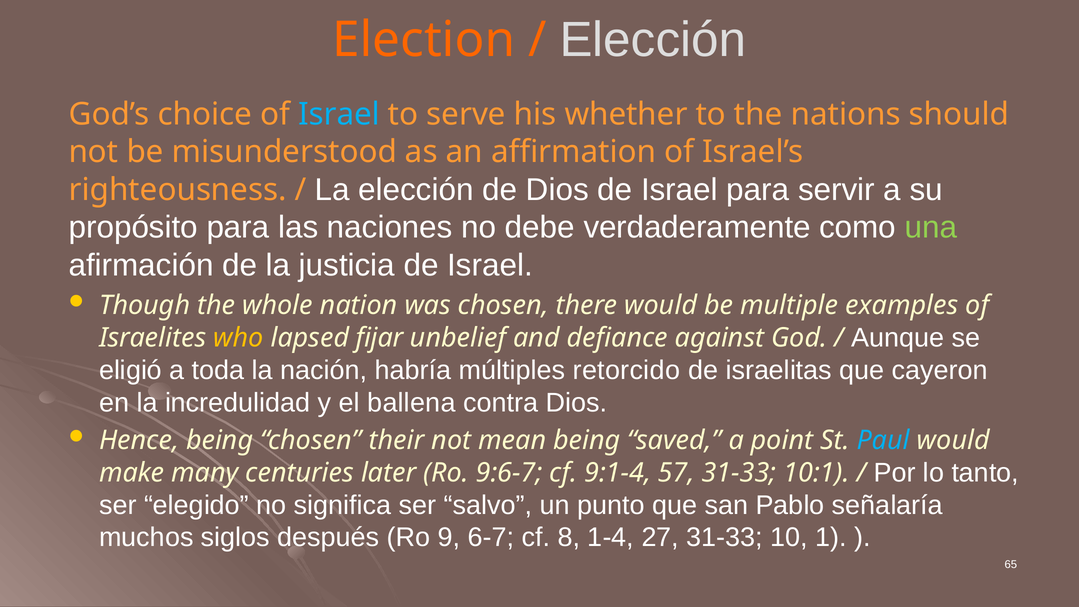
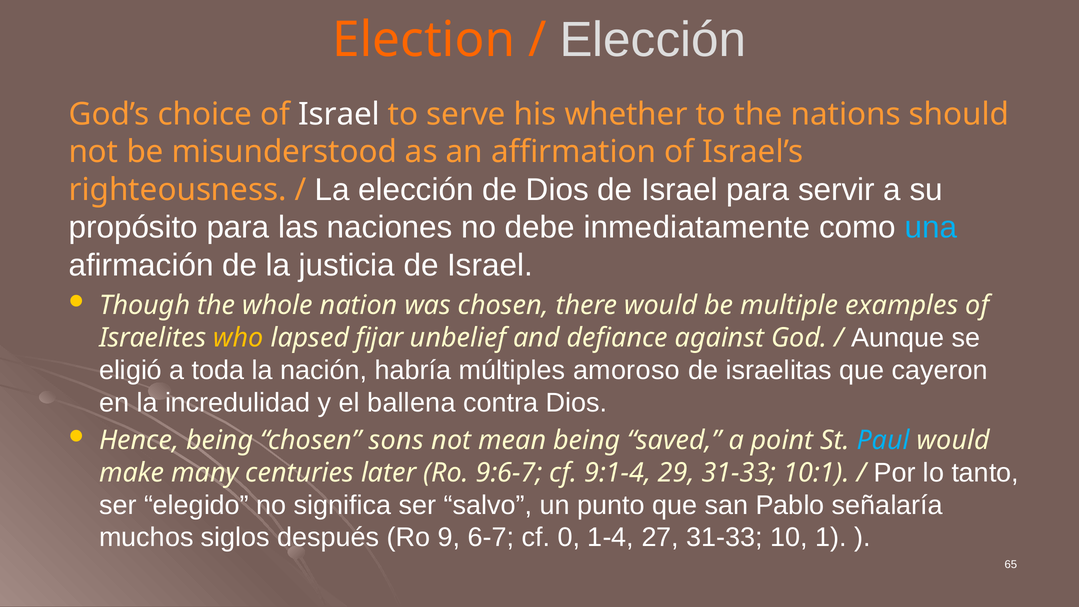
Israel colour: light blue -> white (339, 114)
verdaderamente: verdaderamente -> inmediatamente (697, 228)
una colour: light green -> light blue (931, 228)
retorcido: retorcido -> amoroso (626, 370)
their: their -> sons (396, 440)
57: 57 -> 29 (676, 473)
8: 8 -> 0 (569, 537)
